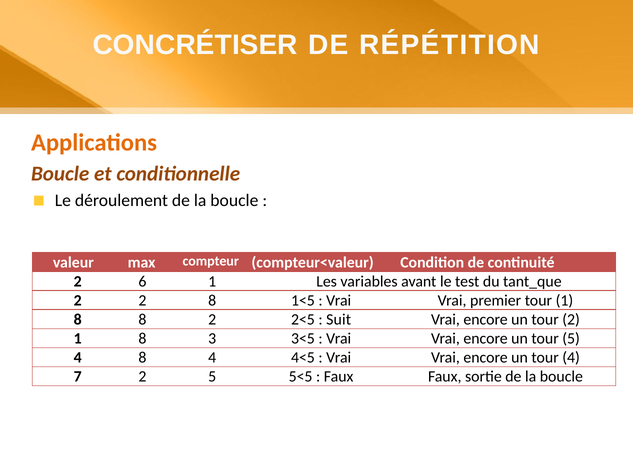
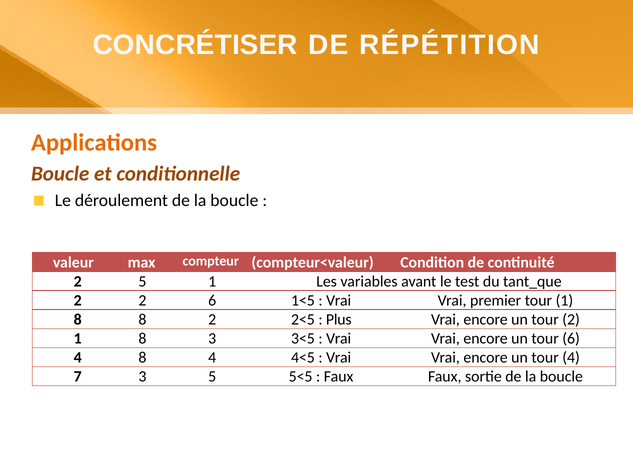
2 6: 6 -> 5 (142, 281)
2 8: 8 -> 6 (212, 300)
Suit: Suit -> Plus (339, 319)
tour 5: 5 -> 6 (571, 338)
7 2: 2 -> 3 (142, 376)
